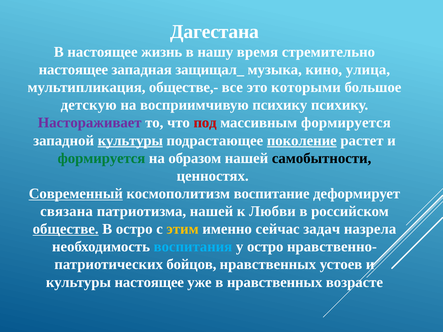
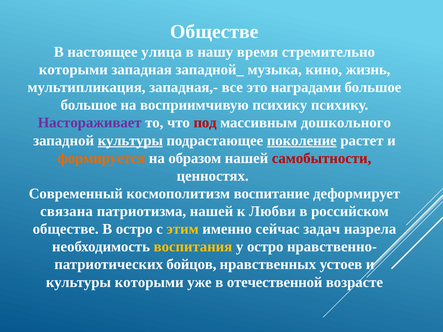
Дагестана: Дагестана -> Обществе (214, 32)
жизнь: жизнь -> улица (162, 52)
настоящее: настоящее -> которыми (73, 70)
защищал_: защищал_ -> западной_ (210, 70)
улица: улица -> жизнь (368, 70)
обществе,-: обществе,- -> западная,- (184, 87)
которыми: которыми -> наградами (306, 87)
детскую: детскую -> большое (89, 105)
массивным формируется: формируется -> дошкольного (346, 123)
формируется colour: green -> orange (101, 158)
самобытности colour: black -> red (322, 158)
Современный underline: present -> none (76, 194)
обществе underline: present -> none (66, 229)
воспитания colour: light blue -> yellow (193, 247)
культуры настоящее: настоящее -> которыми (149, 282)
в нравственных: нравственных -> отечественной (275, 282)
